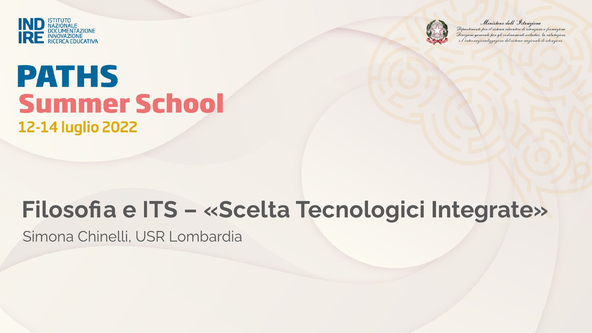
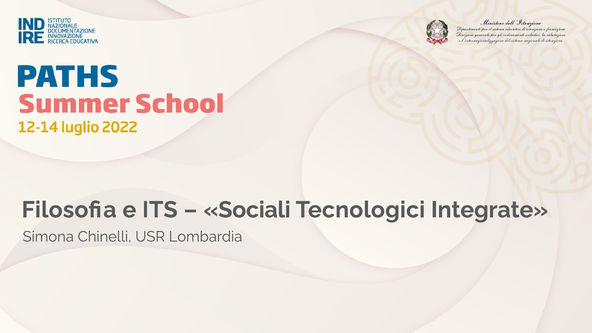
Scelta: Scelta -> Sociali (247, 210)
